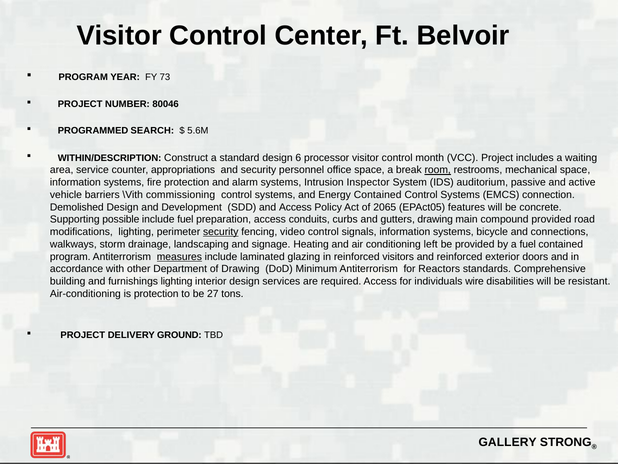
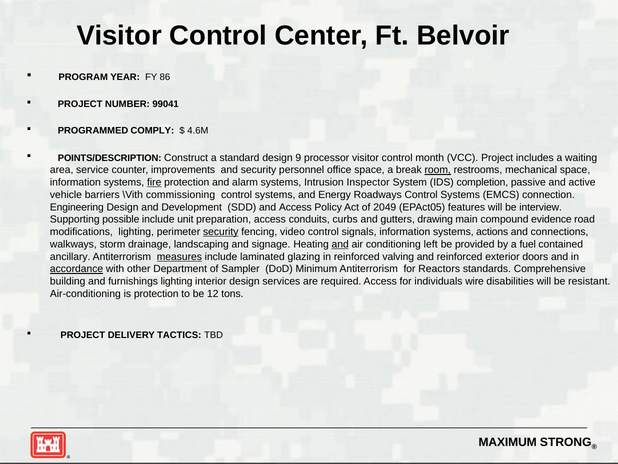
73: 73 -> 86 (165, 77)
80046: 80046 -> 99041 (166, 104)
SEARCH: SEARCH -> COMPLY (152, 130)
5.6M: 5.6M -> 4.6M (198, 130)
WITHIN/DESCRIPTION: WITHIN/DESCRIPTION -> POINTS/DESCRIPTION (110, 158)
6: 6 -> 9 (298, 158)
appropriations: appropriations -> improvements (183, 170)
fire underline: none -> present (154, 182)
auditorium: auditorium -> completion (482, 182)
Energy Contained: Contained -> Roadways (378, 195)
Demolished: Demolished -> Engineering (77, 207)
2065: 2065 -> 2049 (385, 207)
concrete: concrete -> interview (541, 207)
include fuel: fuel -> unit (185, 219)
compound provided: provided -> evidence (551, 219)
bicycle: bicycle -> actions (492, 232)
and underline: none -> present (340, 244)
program: program -> ancillary (70, 256)
visitors: visitors -> valving (398, 256)
accordance underline: none -> present (77, 269)
of Drawing: Drawing -> Sampler (240, 269)
27: 27 -> 12 (213, 294)
GROUND: GROUND -> TACTICS (179, 335)
GALLERY: GALLERY -> MAXIMUM (508, 442)
